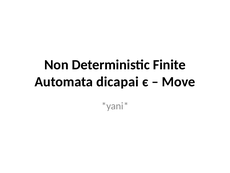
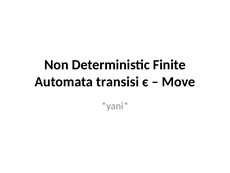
dicapai: dicapai -> transisi (118, 81)
